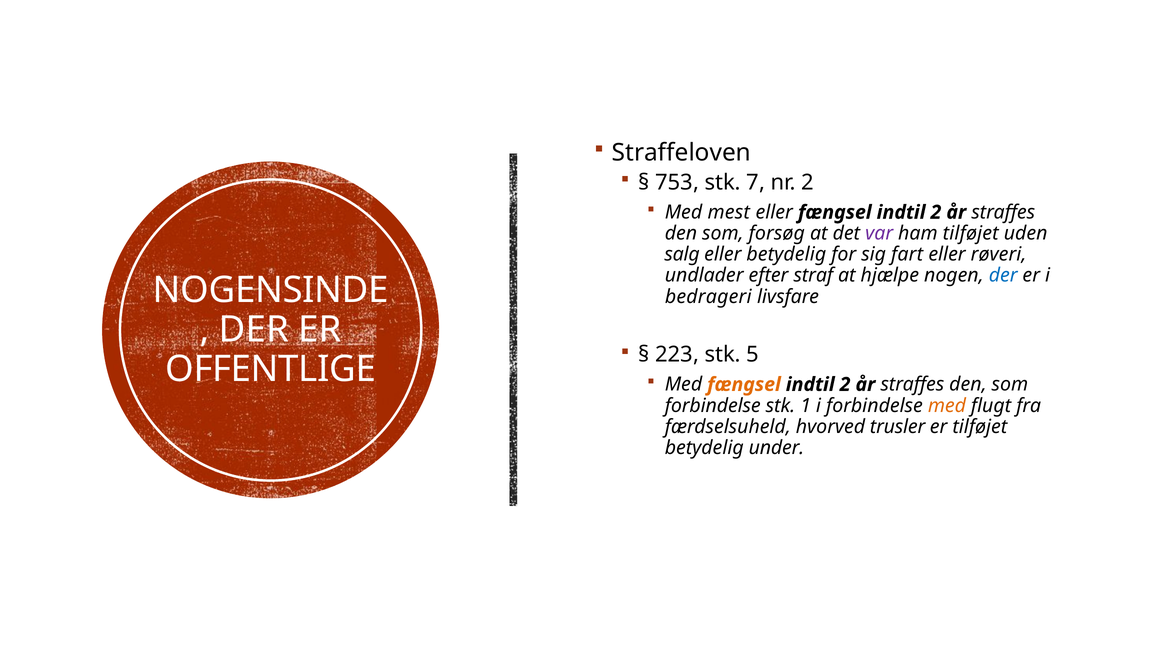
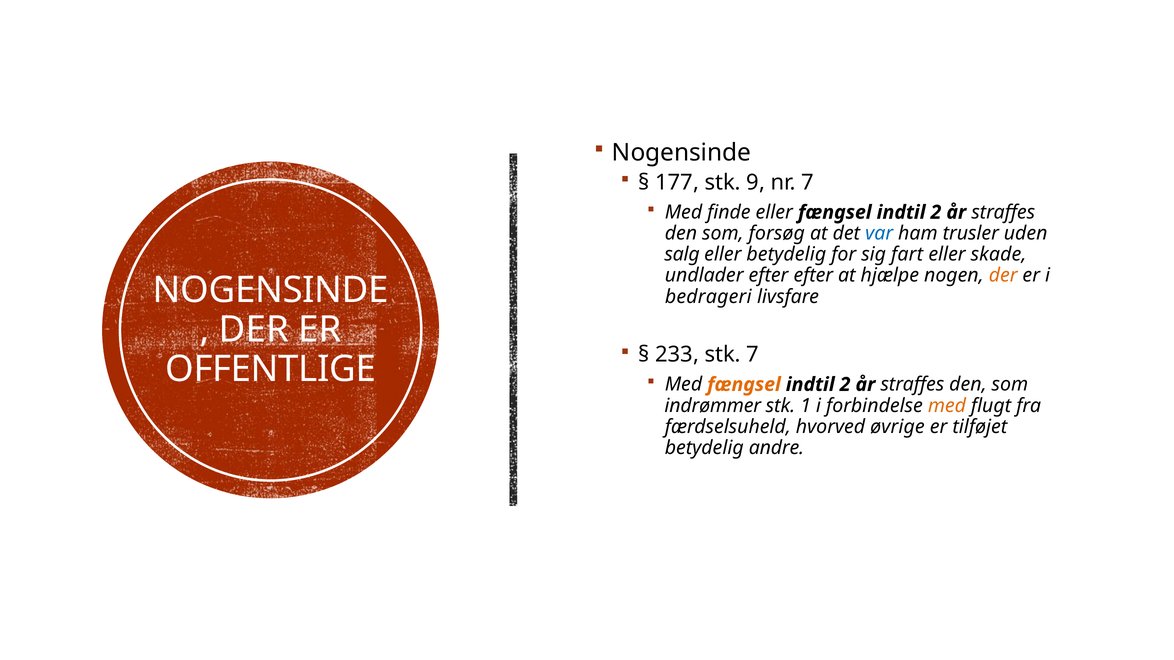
Straffeloven: Straffeloven -> Nogensinde (681, 153)
753: 753 -> 177 (677, 183)
7: 7 -> 9 (756, 183)
nr 2: 2 -> 7 (808, 183)
mest: mest -> finde (729, 212)
var colour: purple -> blue (879, 233)
ham tilføjet: tilføjet -> trusler (971, 233)
røveri: røveri -> skade (999, 255)
efter straf: straf -> efter (813, 276)
der colour: blue -> orange (1003, 276)
223: 223 -> 233 (677, 355)
stk 5: 5 -> 7 (753, 355)
forbindelse: forbindelse -> indrømmer (713, 406)
trusler: trusler -> øvrige (897, 427)
under: under -> andre (776, 448)
